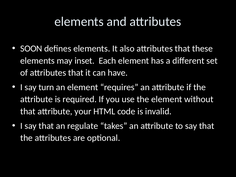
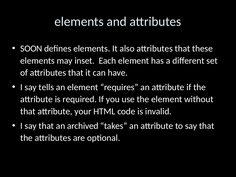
turn: turn -> tells (46, 87)
regulate: regulate -> archived (83, 126)
